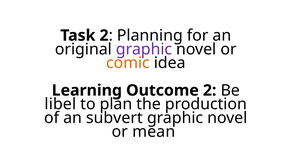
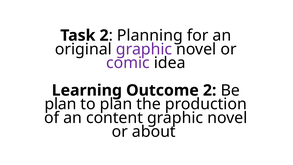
comic colour: orange -> purple (128, 63)
libel: libel -> plan (60, 104)
subvert: subvert -> content (115, 118)
mean: mean -> about (154, 131)
